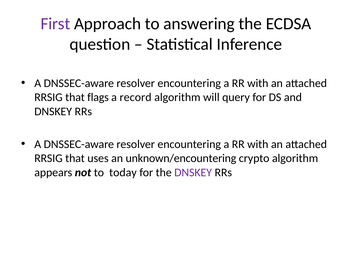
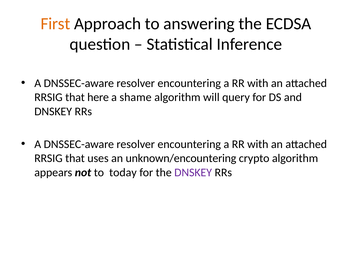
First colour: purple -> orange (55, 24)
flags: flags -> here (98, 97)
record: record -> shame (136, 97)
